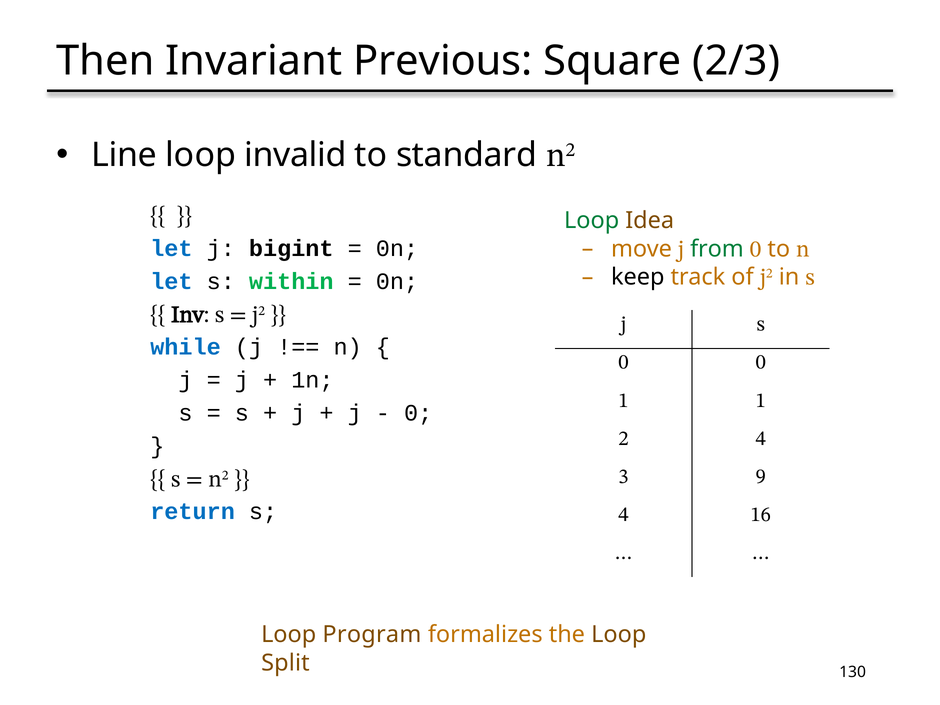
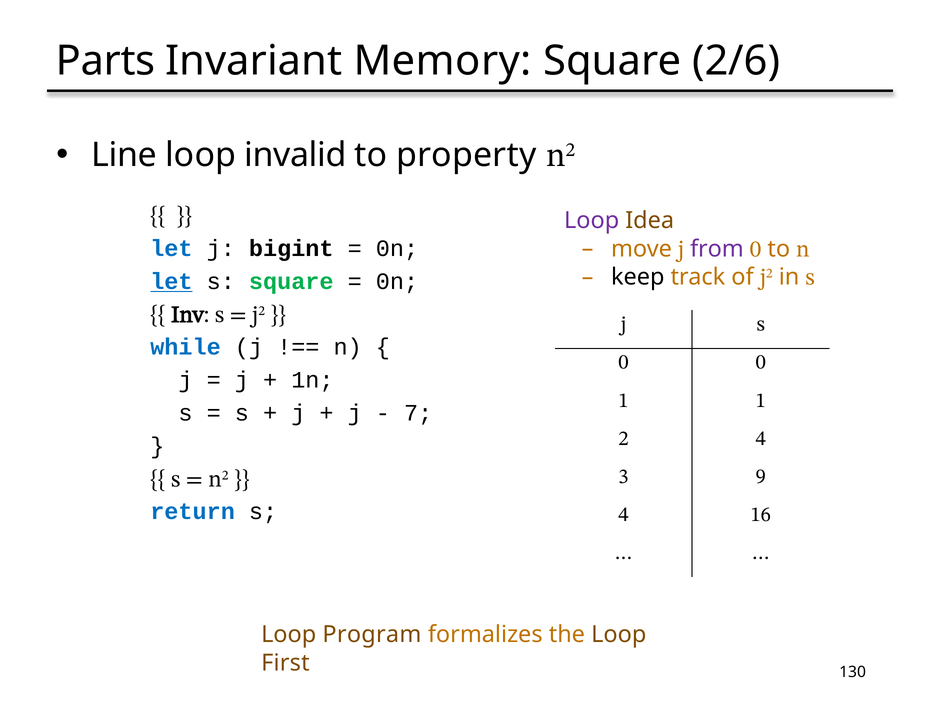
Then: Then -> Parts (105, 61)
Previous: Previous -> Memory (443, 61)
2/3: 2/3 -> 2/6 (736, 61)
standard: standard -> property (466, 155)
Loop colour: green -> purple (592, 221)
from colour: green -> purple (717, 249)
let underline: none -> present (171, 281)
s within: within -> square (291, 281)
0: 0 -> 7 (418, 413)
Split: Split -> First (285, 663)
